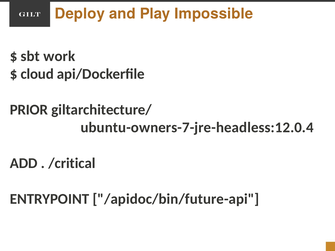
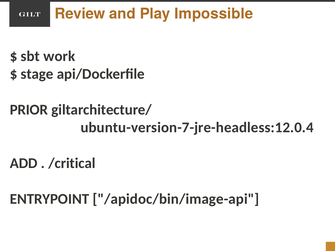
Deploy: Deploy -> Review (80, 14)
cloud: cloud -> stage (37, 74)
ubuntu-owners-7-jre-headless:12.0.4: ubuntu-owners-7-jre-headless:12.0.4 -> ubuntu-version-7-jre-headless:12.0.4 (197, 128)
/apidoc/bin/future-api: /apidoc/bin/future-api -> /apidoc/bin/image-api (176, 199)
